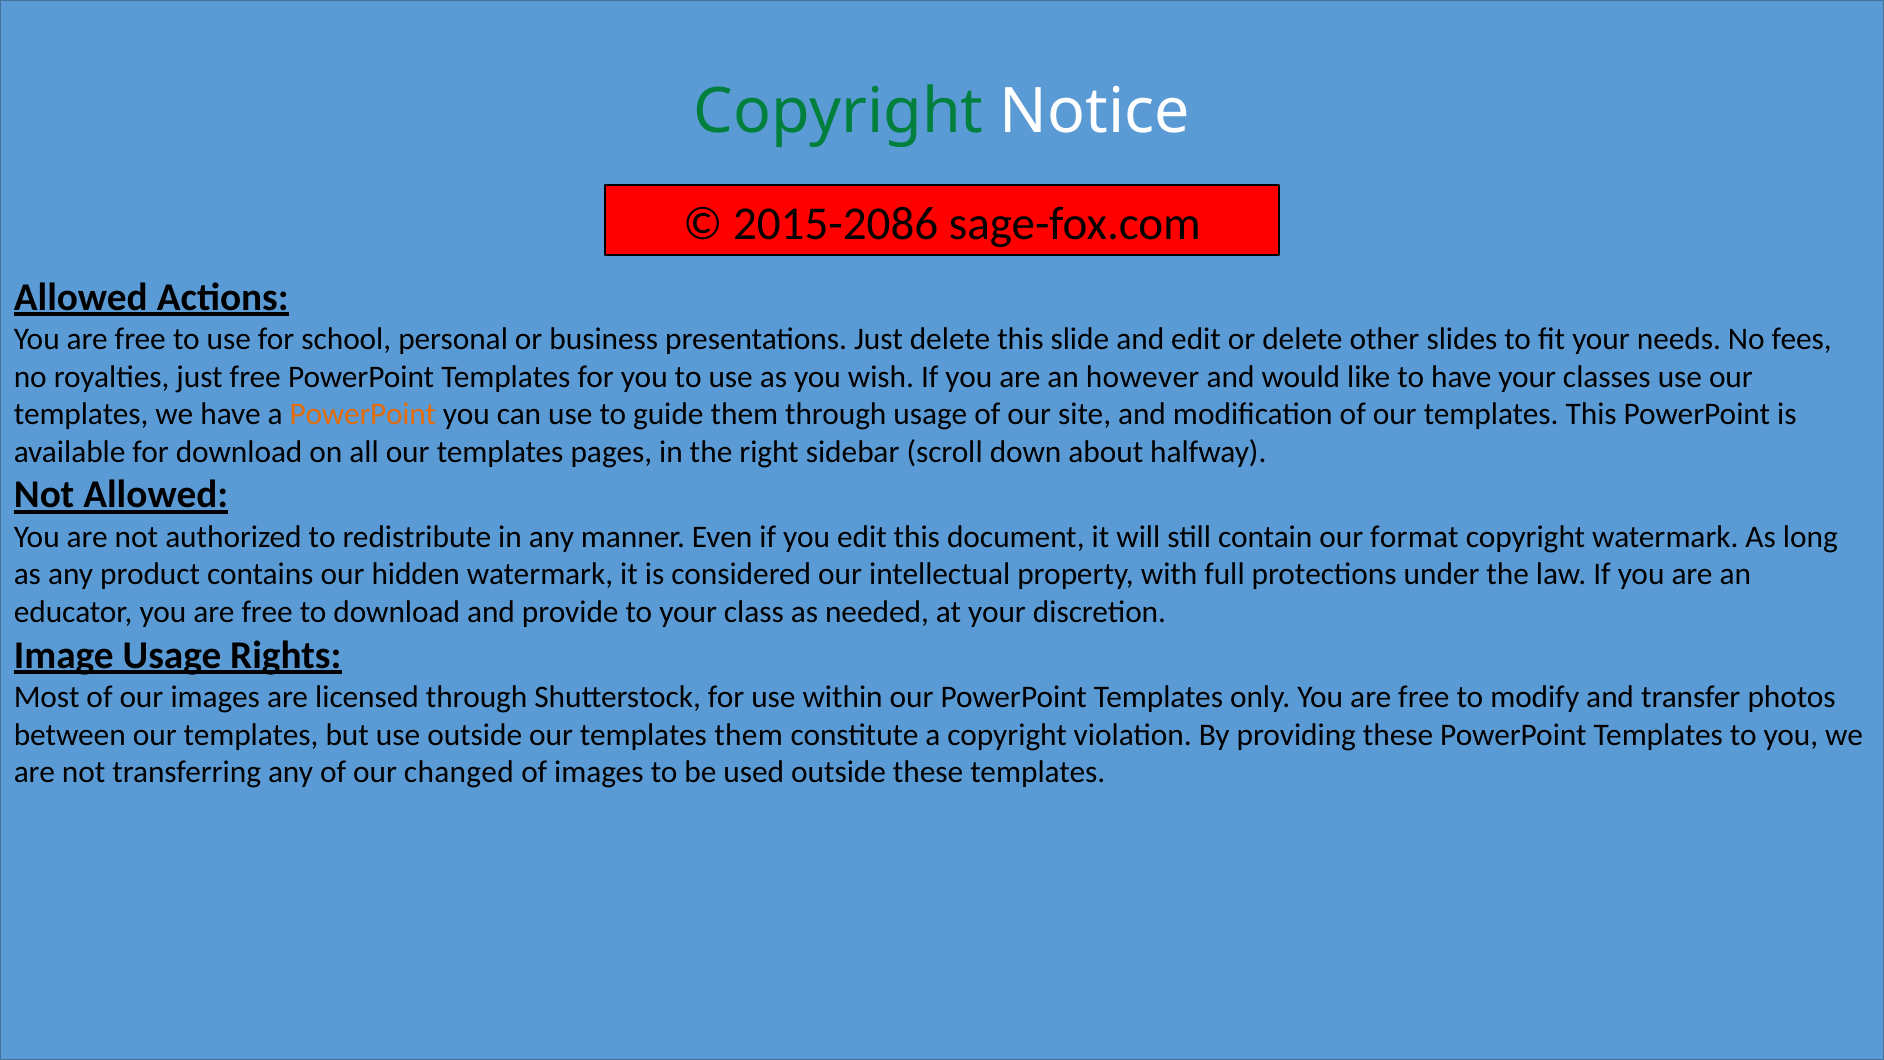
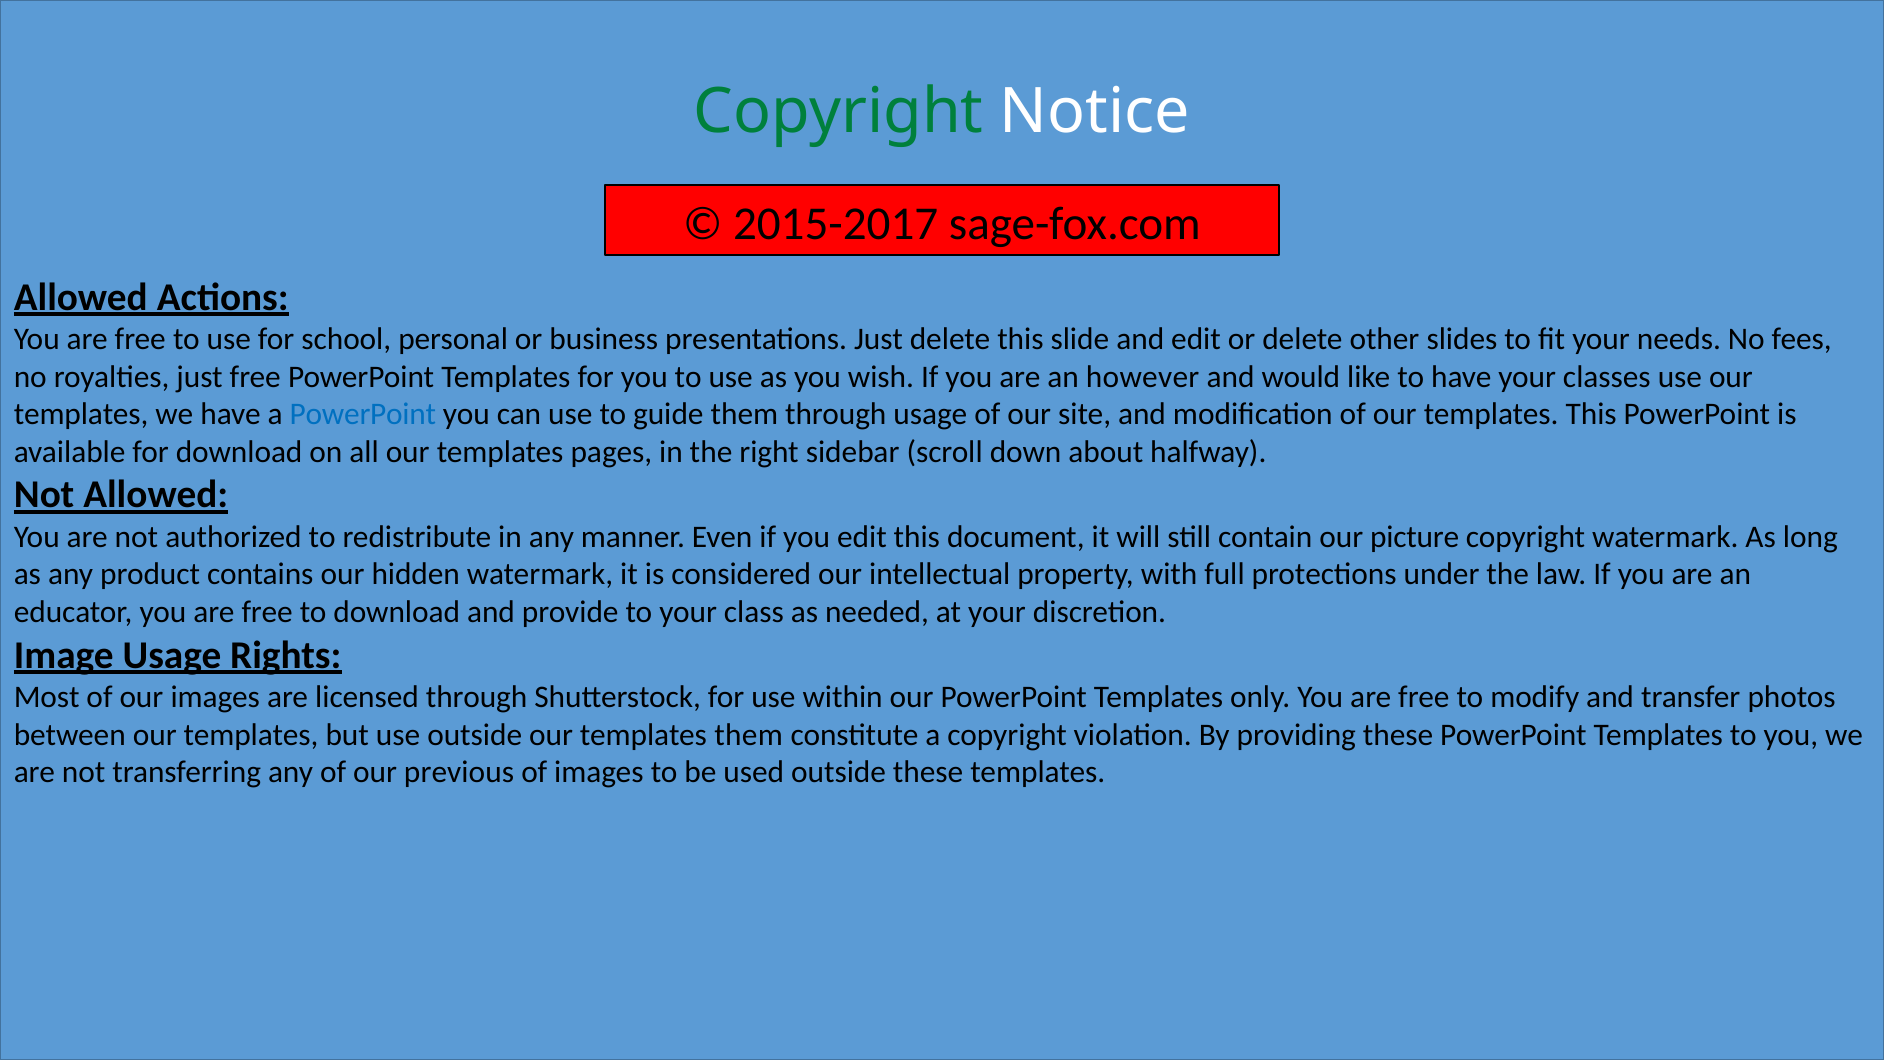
2015-2086: 2015-2086 -> 2015-2017 (836, 224)
PowerPoint colour: orange -> blue (363, 414)
format: format -> picture (1415, 537)
changed: changed -> previous (459, 772)
